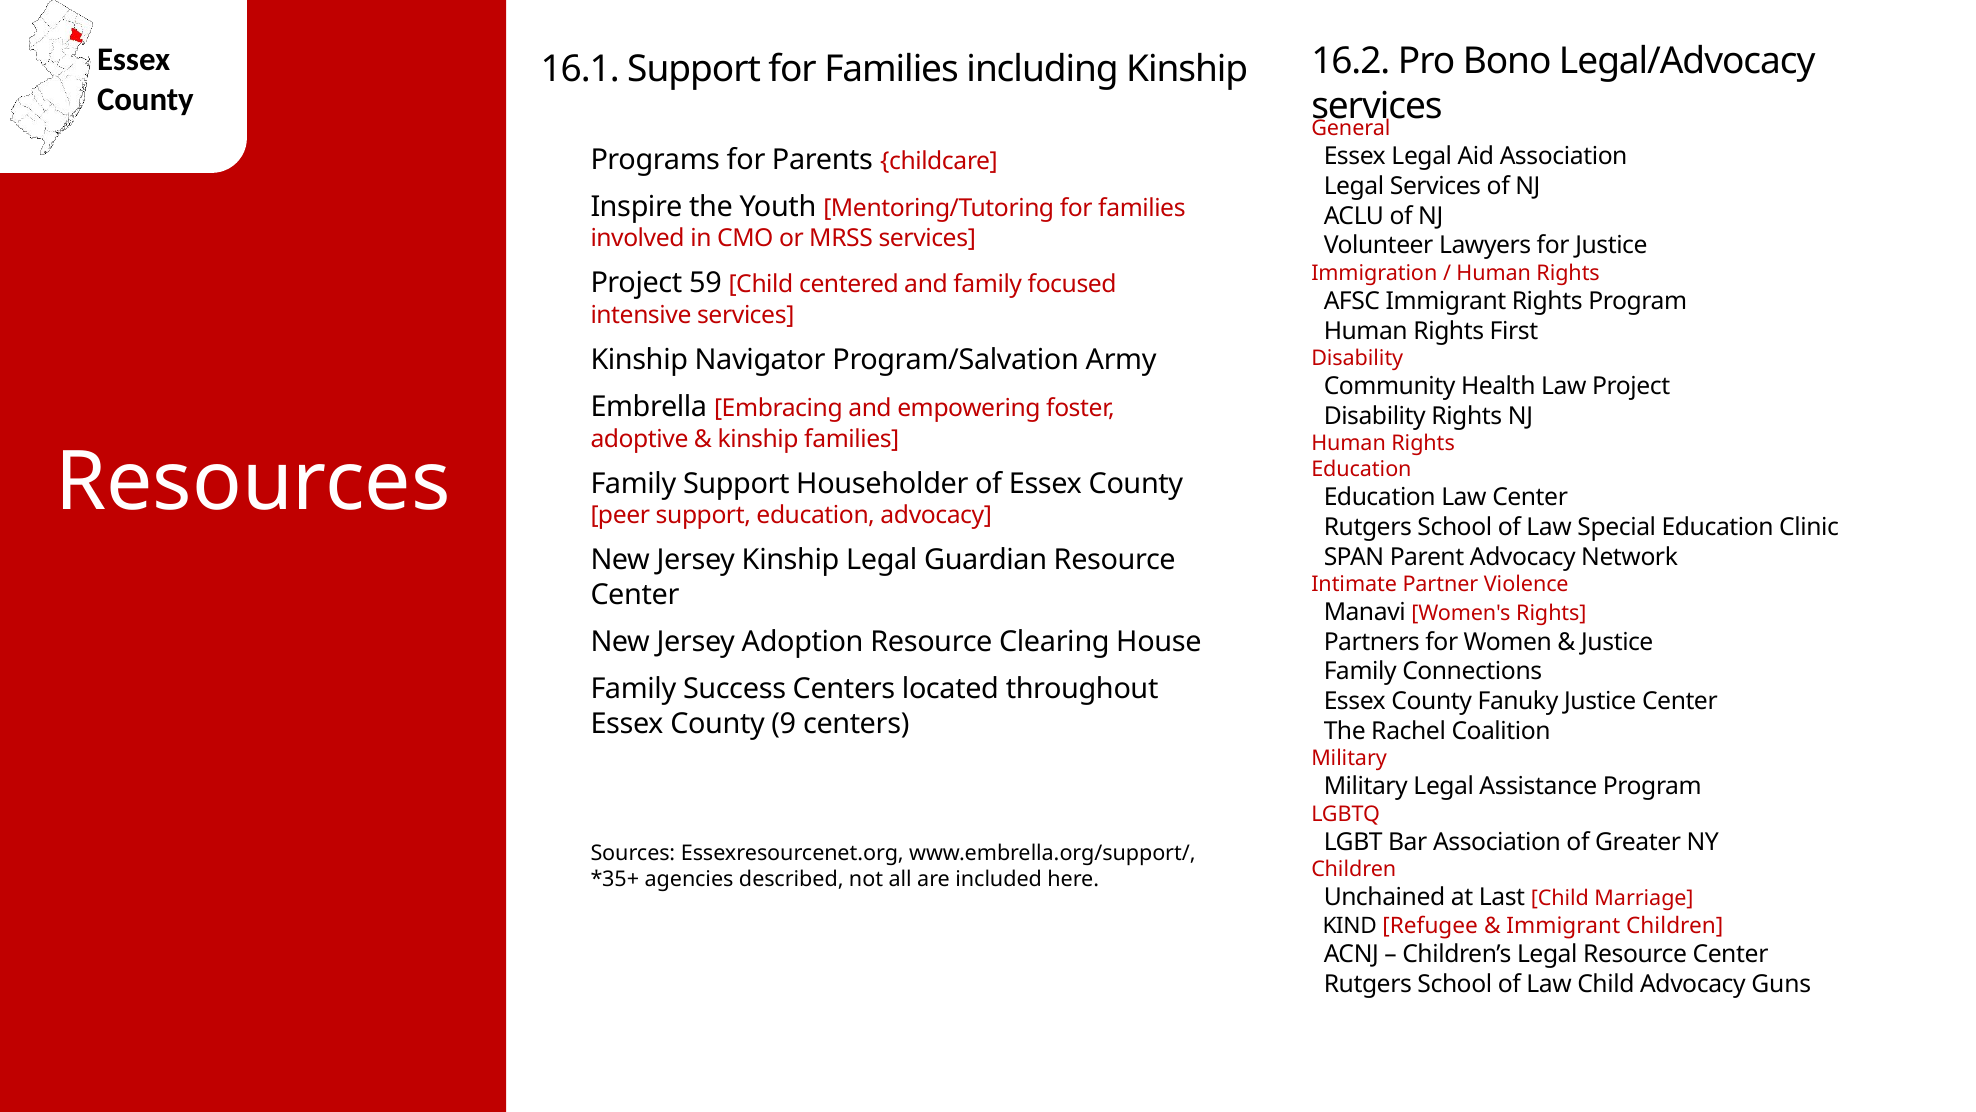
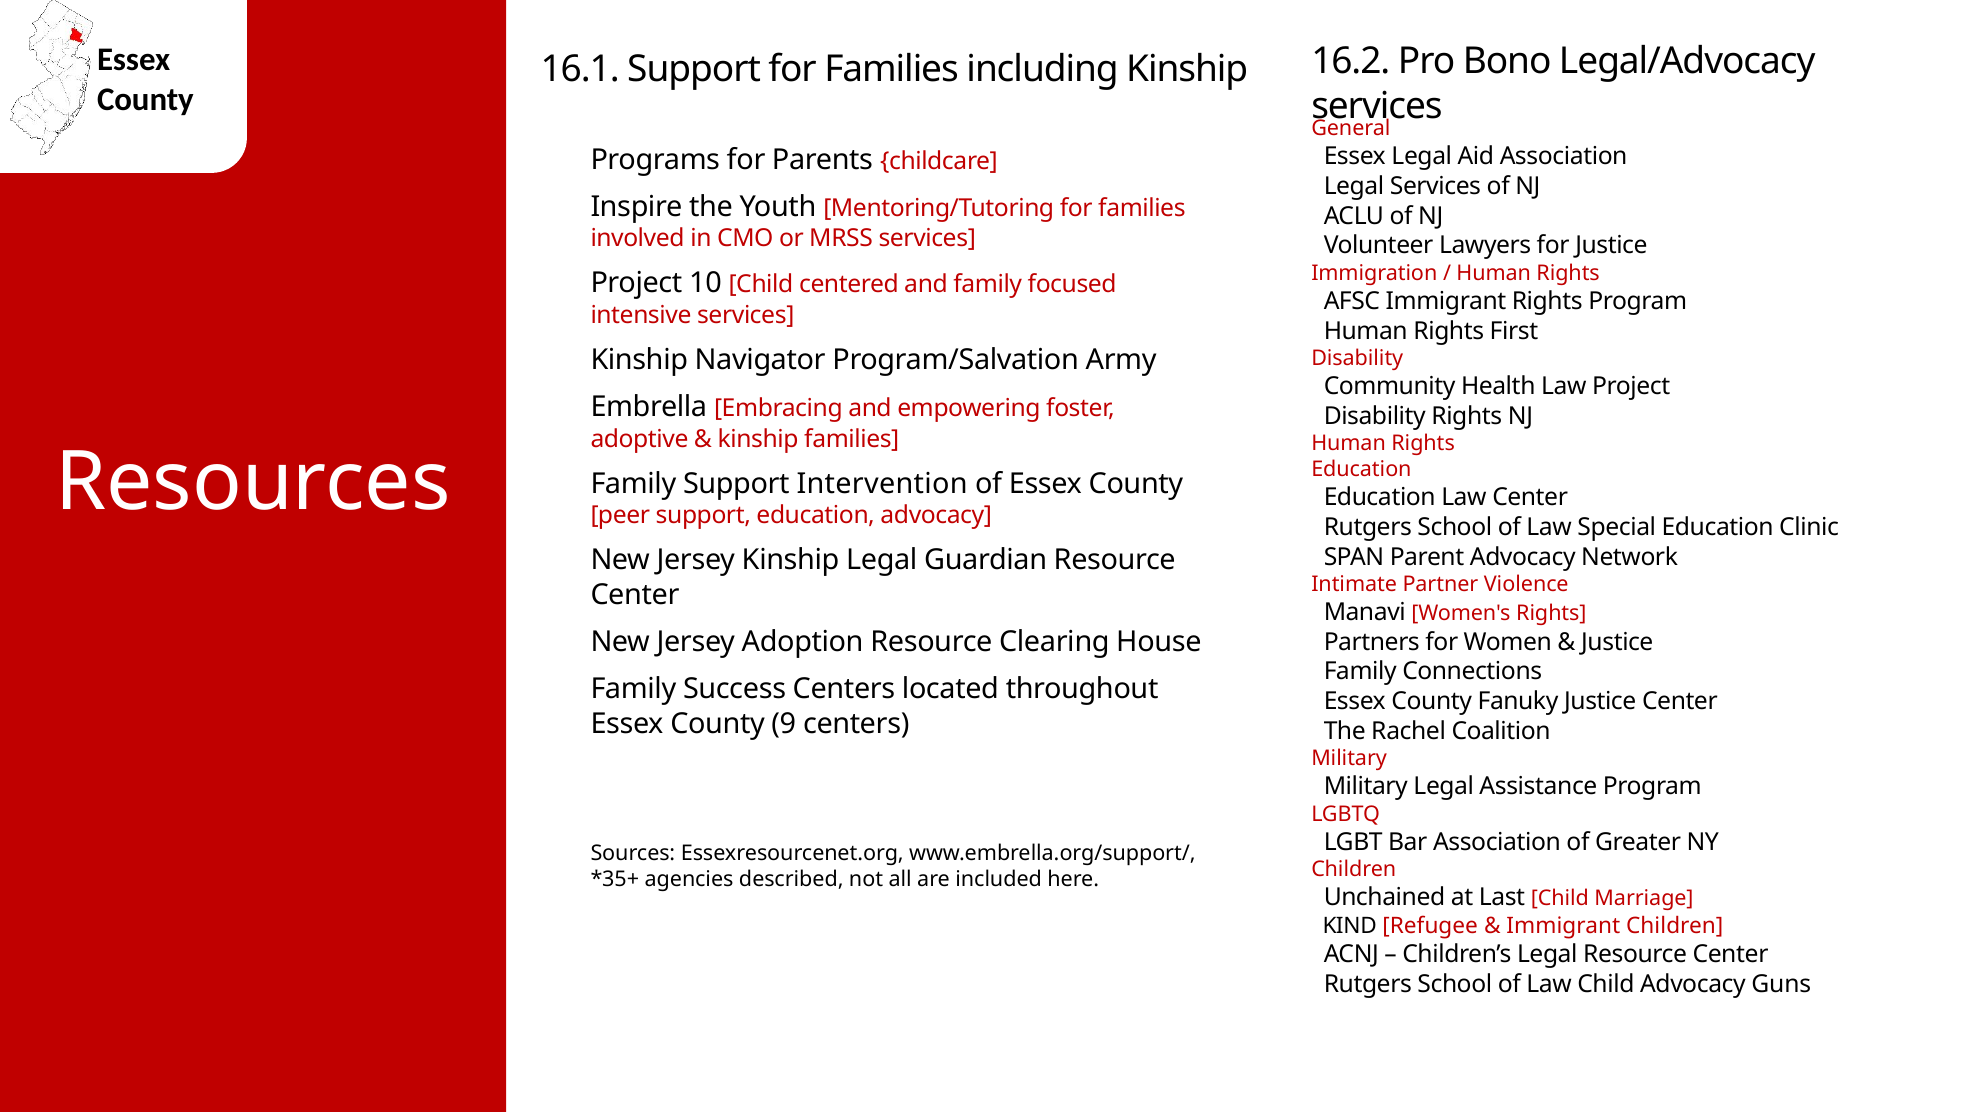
59: 59 -> 10 (705, 283)
Householder: Householder -> Intervention (882, 484)
